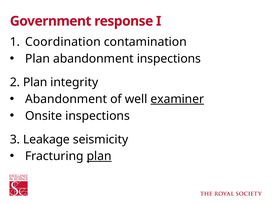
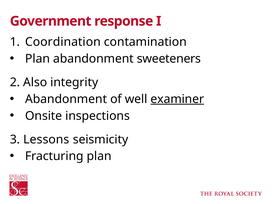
abandonment inspections: inspections -> sweeteners (169, 59)
2 Plan: Plan -> Also (35, 82)
Leakage: Leakage -> Lessons (46, 139)
plan underline: present -> none (99, 156)
